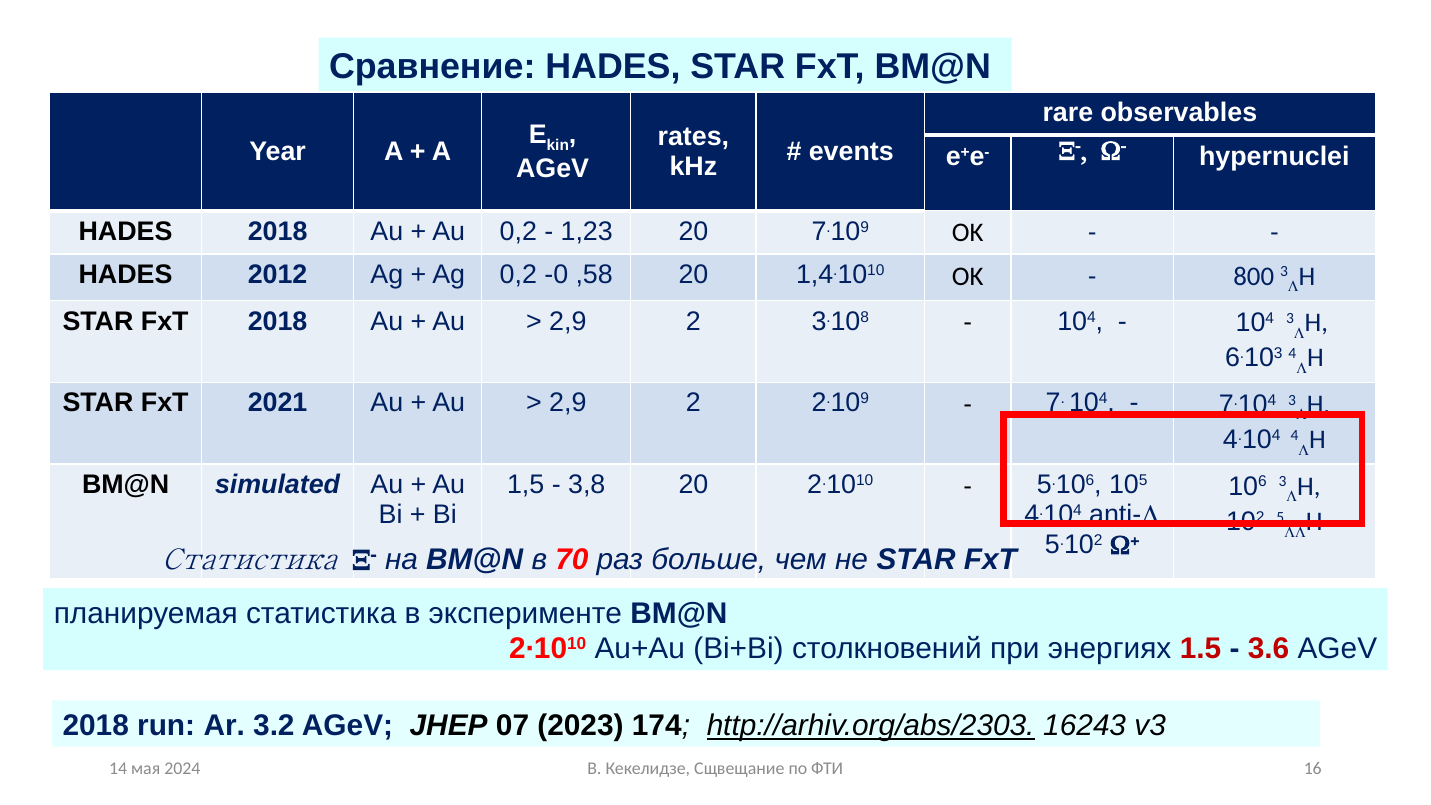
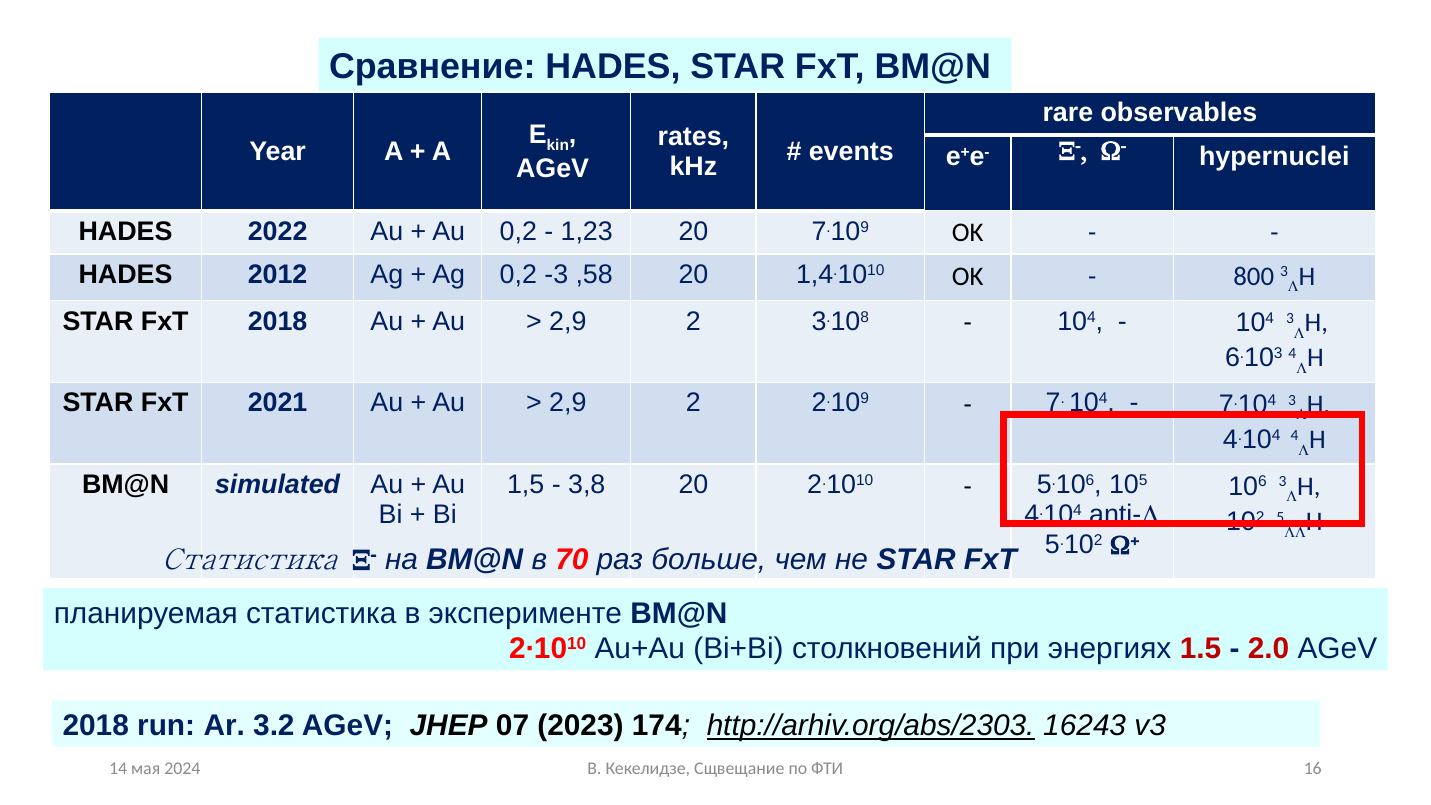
HADES 2018: 2018 -> 2022 (278, 231)
-0: -0 -> -3 (556, 275)
3.6: 3.6 -> 2.0 (1269, 649)
